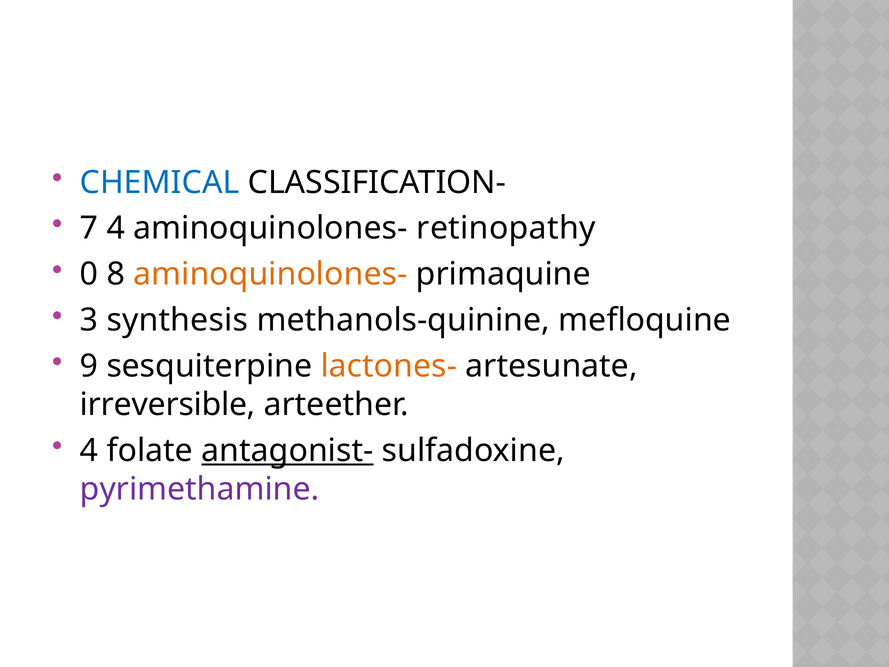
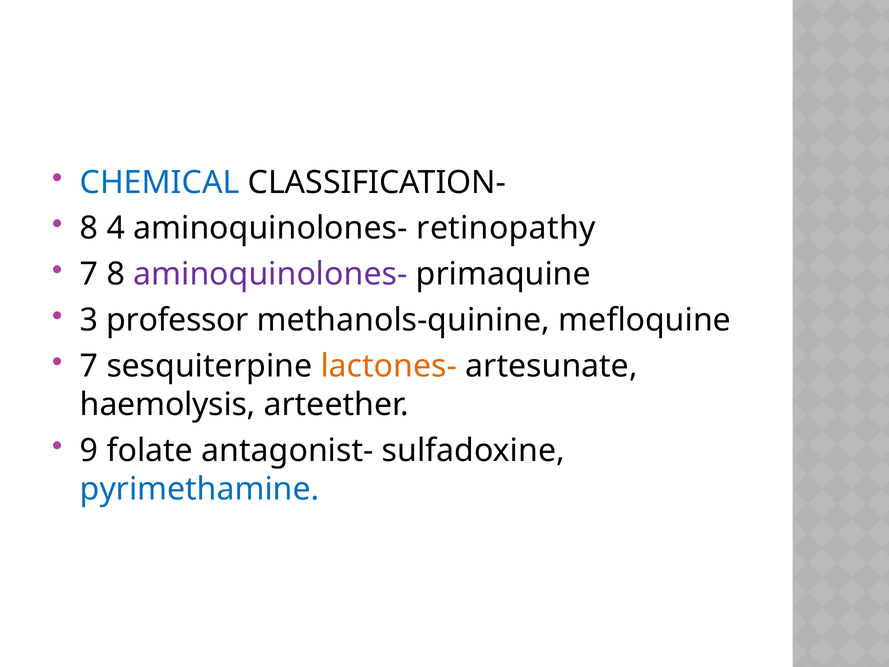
7: 7 -> 8 (89, 228)
0: 0 -> 7 (89, 274)
aminoquinolones- colour: orange -> purple (270, 274)
synthesis: synthesis -> professor (178, 320)
9: 9 -> 7 (89, 366)
irreversible: irreversible -> haemolysis (168, 405)
4: 4 -> 9 (89, 450)
antagonist- underline: present -> none (287, 450)
pyrimethamine colour: purple -> blue (200, 489)
